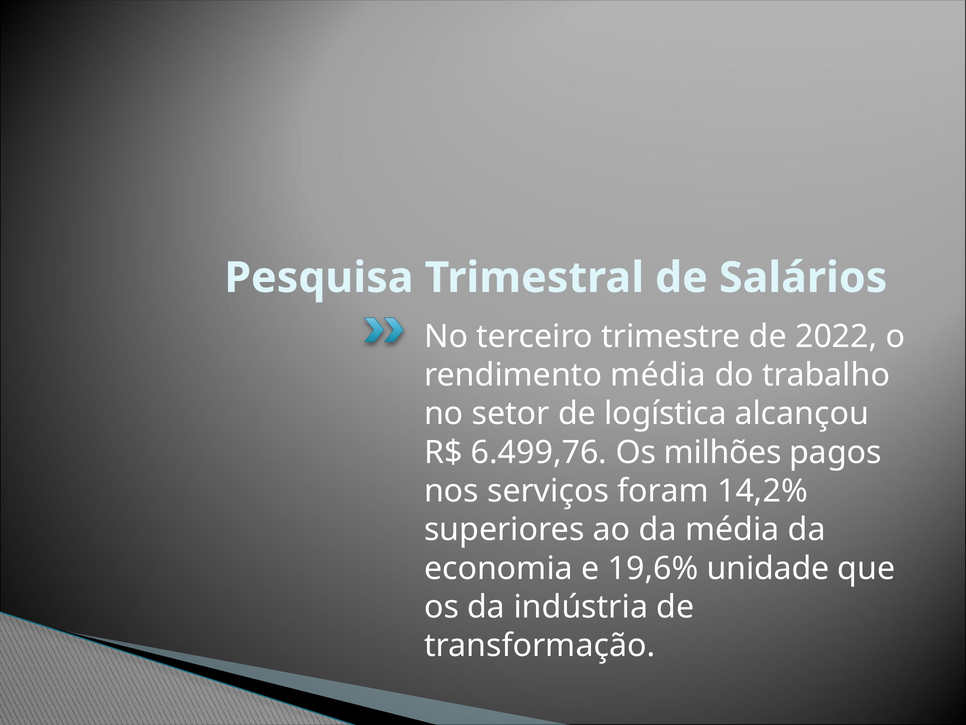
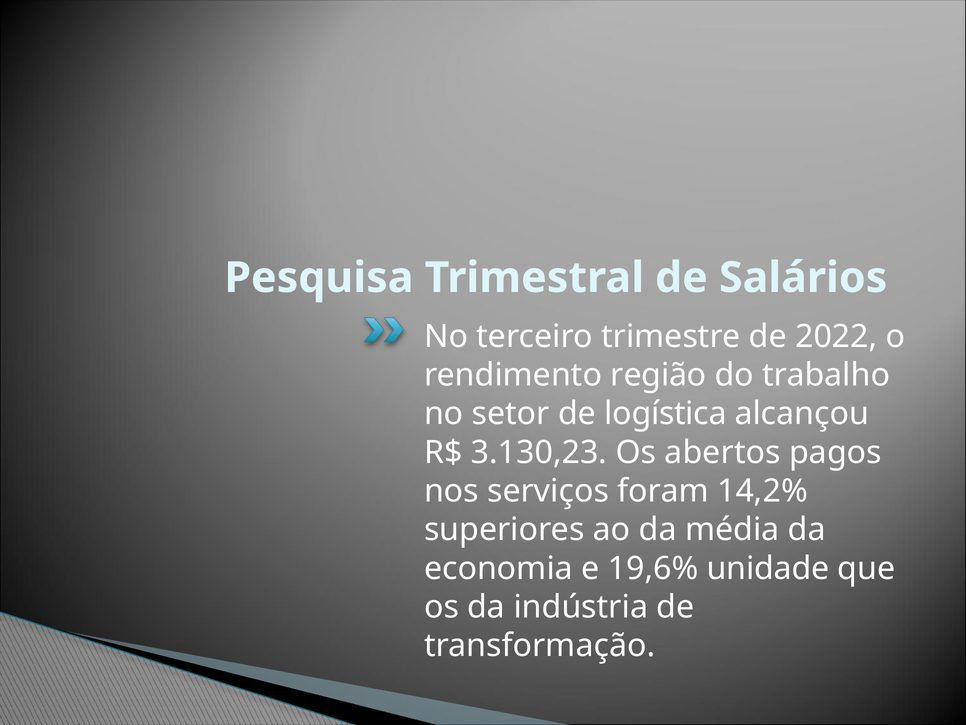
rendimento média: média -> região (658, 375)
6.499,76: 6.499,76 -> 3.130,23 (539, 452)
milhões: milhões -> abertos (723, 452)
